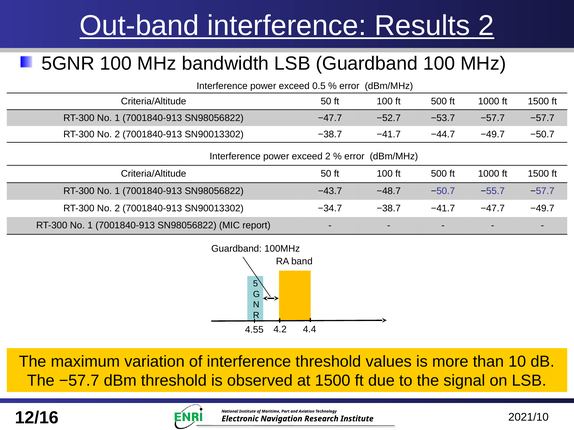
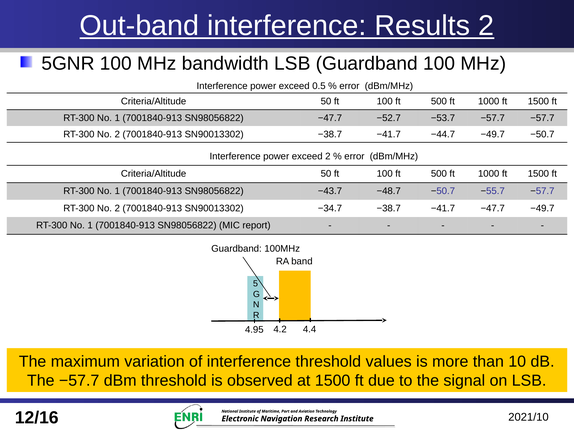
4.55: 4.55 -> 4.95 (254, 330)
